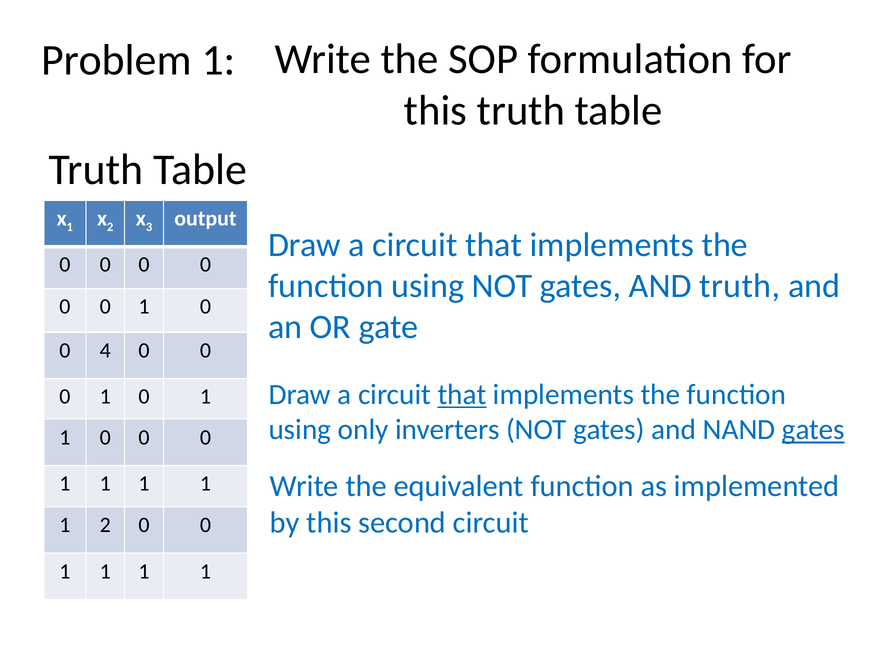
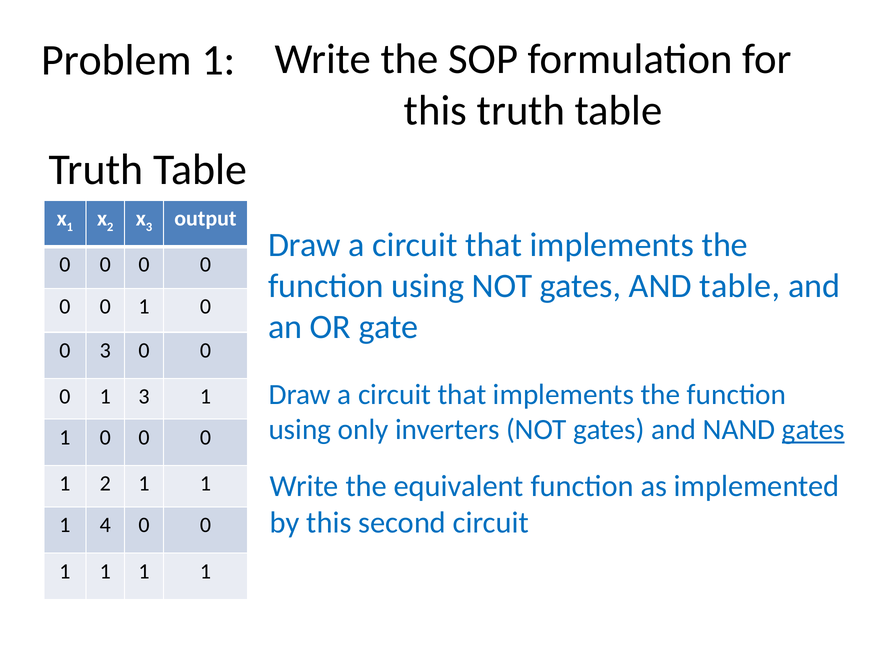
AND truth: truth -> table (740, 286)
0 4: 4 -> 3 (105, 350)
that underline: present -> none (462, 394)
0: 0 -> 3 (144, 396)
1: 1 -> 2 (105, 483)
1 2: 2 -> 4 (105, 525)
